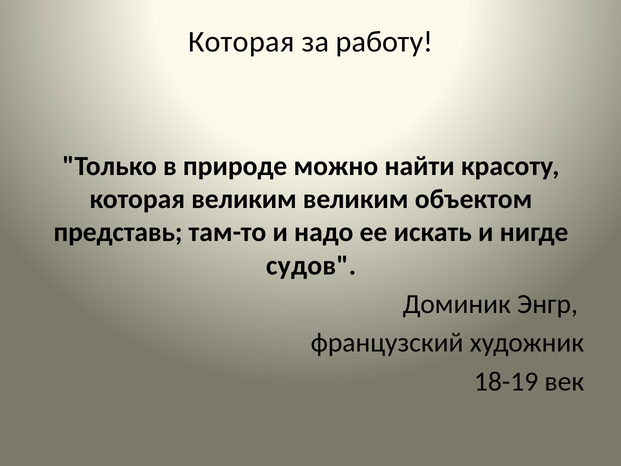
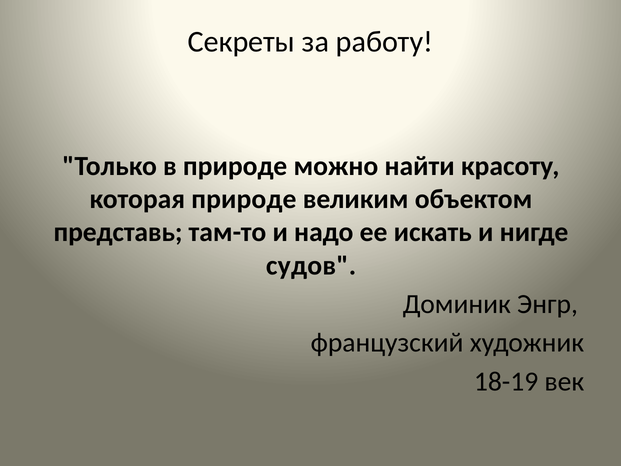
Которая: Которая -> Секреты (241, 42)
которая великим: великим -> природе (244, 199)
